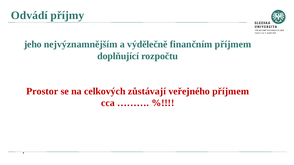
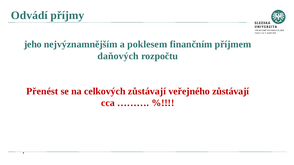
výdělečně: výdělečně -> poklesem (147, 44)
doplňující: doplňující -> daňových (118, 56)
Prostor: Prostor -> Přenést (42, 91)
veřejného příjmem: příjmem -> zůstávají (231, 91)
